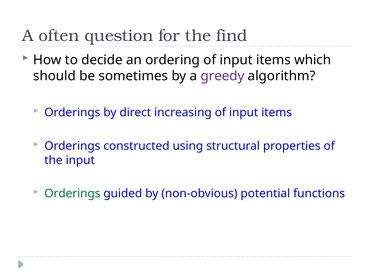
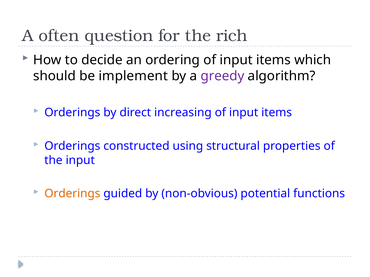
find: find -> rich (232, 36)
sometimes: sometimes -> implement (133, 76)
Orderings colour: green -> orange (72, 194)
